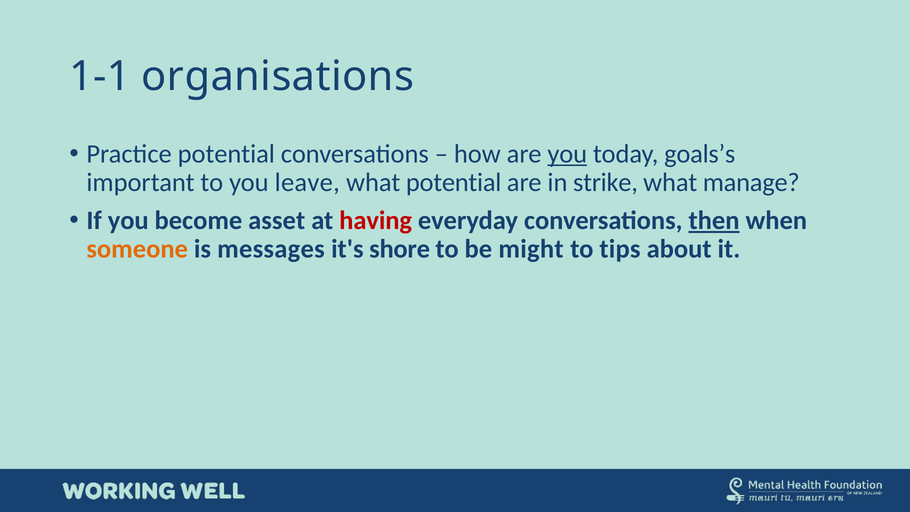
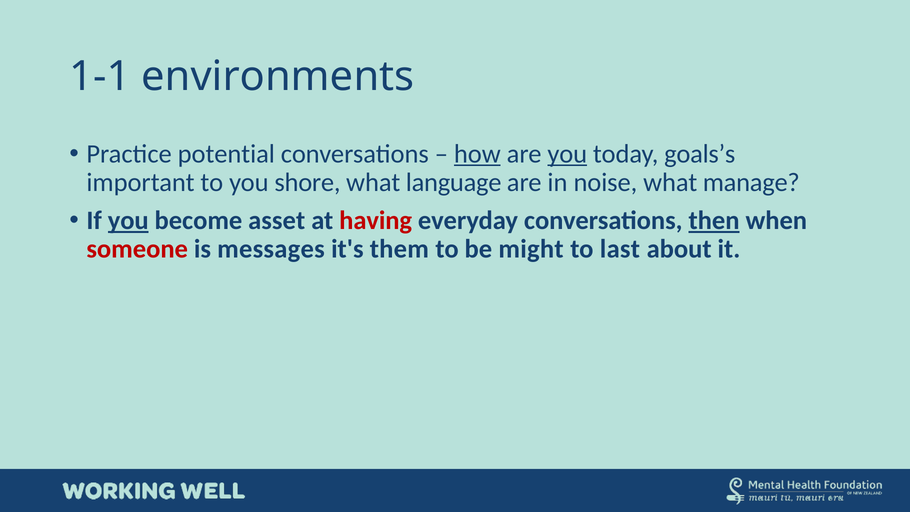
organisations: organisations -> environments (278, 76)
how underline: none -> present (477, 154)
leave: leave -> shore (307, 182)
what potential: potential -> language (454, 182)
strike: strike -> noise (605, 182)
you underline: none -> present (128, 221)
someone colour: orange -> red (137, 249)
shore: shore -> them (399, 249)
tips: tips -> last (620, 249)
